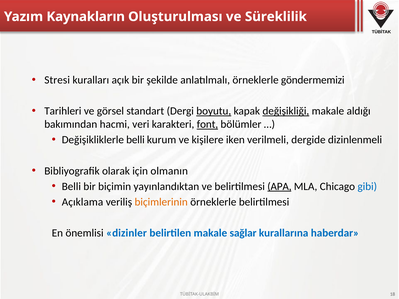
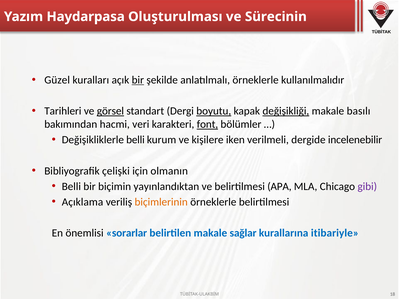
Kaynakların: Kaynakların -> Haydarpasa (86, 17)
Süreklilik: Süreklilik -> Sürecinin (276, 17)
Stresi: Stresi -> Güzel (57, 80)
bir underline: none -> present (138, 80)
göndermemizi: göndermemizi -> kullanılmalıdır (313, 80)
görsel underline: none -> present (110, 111)
aldığı: aldığı -> basılı (359, 111)
dizinlenmeli: dizinlenmeli -> incelenebilir (355, 140)
olarak: olarak -> çelişki (116, 171)
APA underline: present -> none (279, 187)
gibi colour: blue -> purple (367, 187)
dizinler: dizinler -> sorarlar (127, 233)
haberdar: haberdar -> itibariyle (335, 233)
